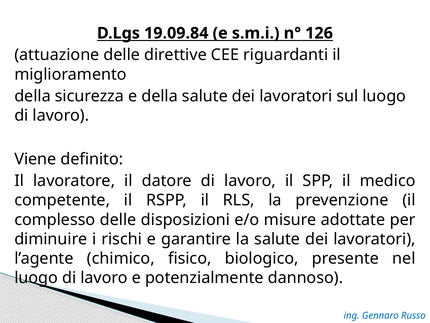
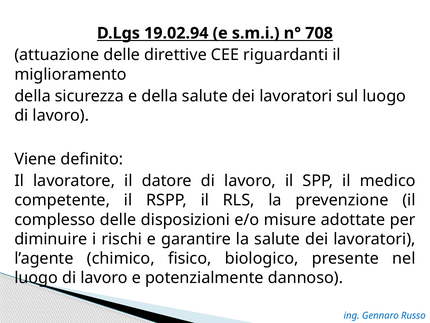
19.09.84: 19.09.84 -> 19.02.94 (176, 33)
126: 126 -> 708 (319, 33)
